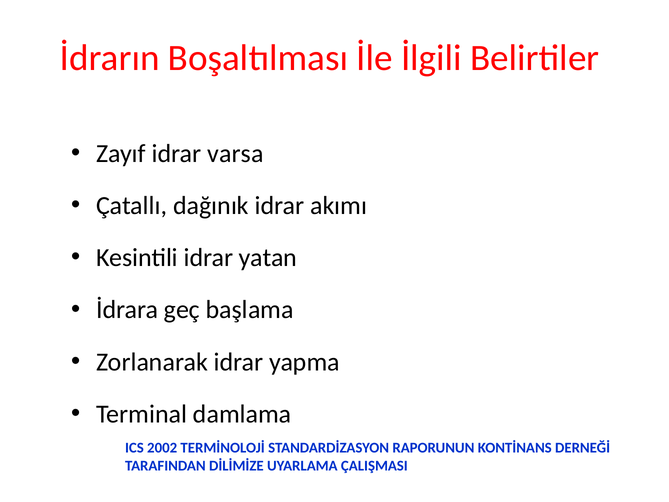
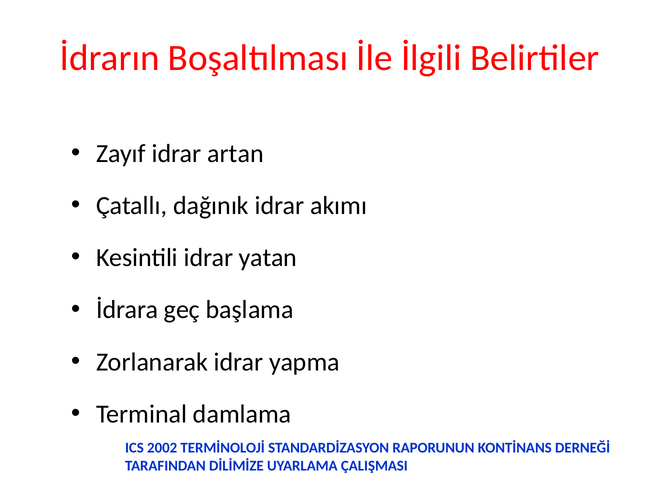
varsa: varsa -> artan (235, 153)
